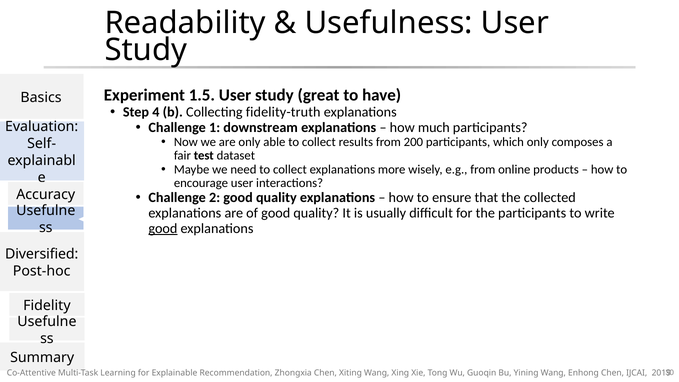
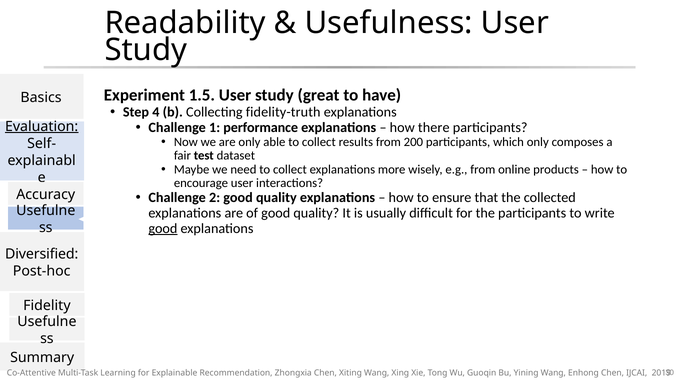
downstream: downstream -> performance (261, 127)
much: much -> there (434, 127)
Evaluation underline: none -> present (42, 126)
